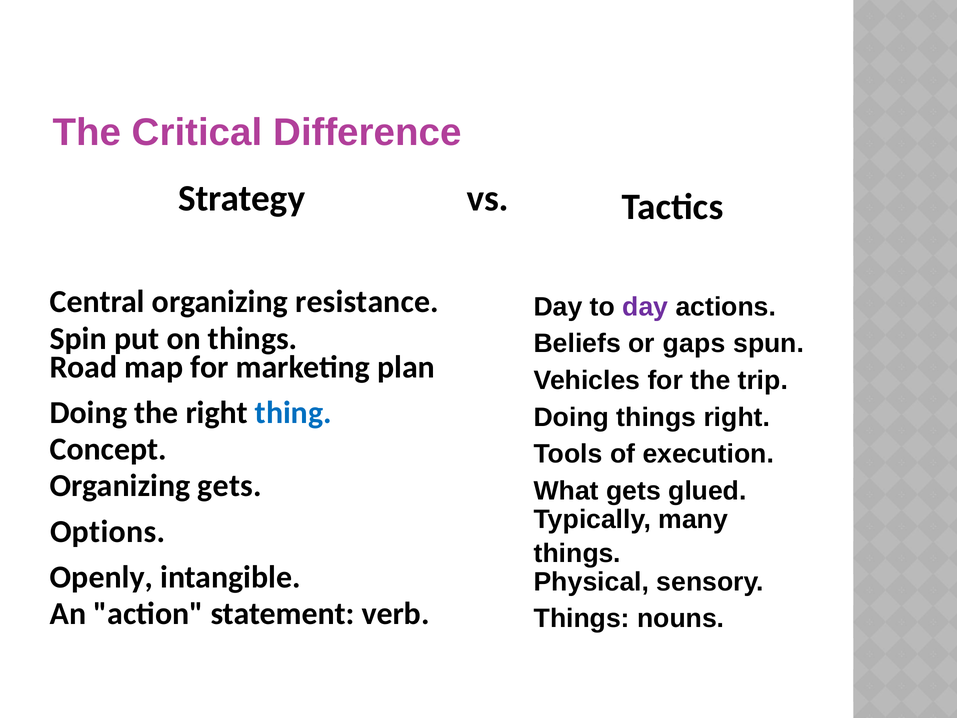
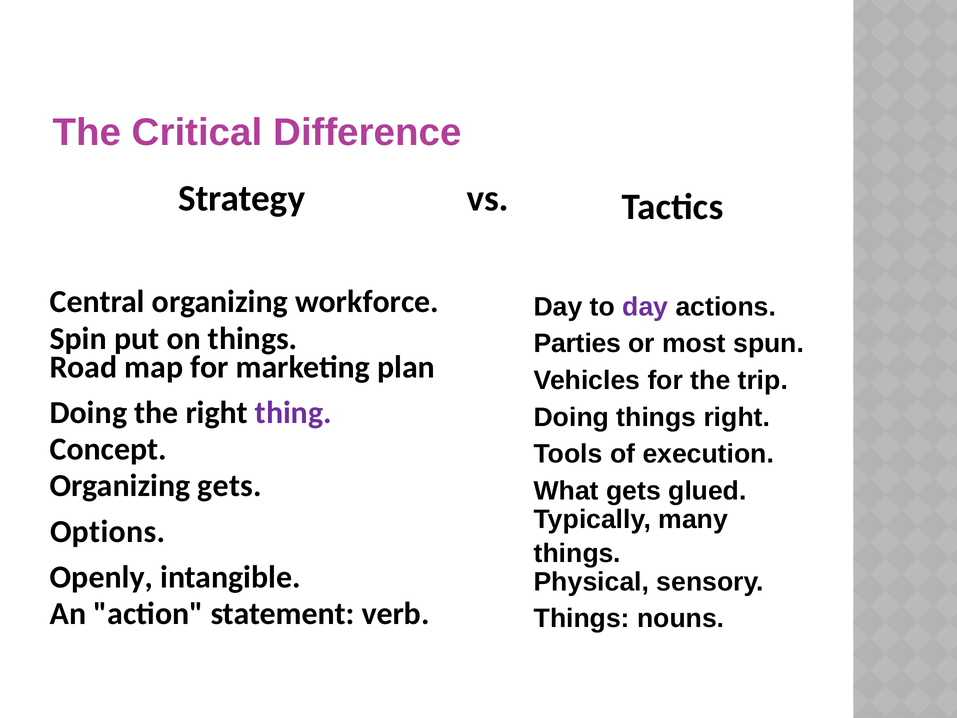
resistance: resistance -> workforce (367, 302)
Beliefs: Beliefs -> Parties (577, 343)
gaps: gaps -> most (694, 343)
thing colour: blue -> purple (293, 413)
